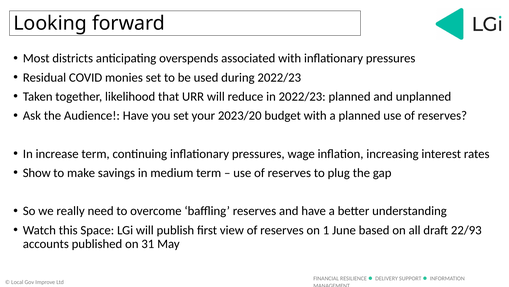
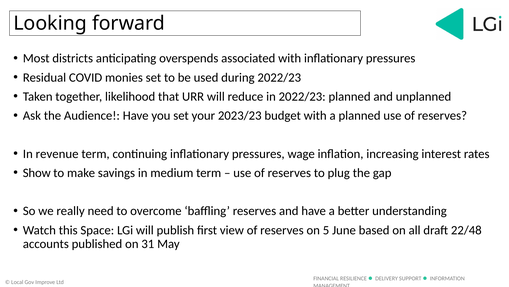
2023/20: 2023/20 -> 2023/23 (240, 115)
increase: increase -> revenue (57, 153)
1: 1 -> 5 (326, 230)
22/93: 22/93 -> 22/48 (466, 230)
